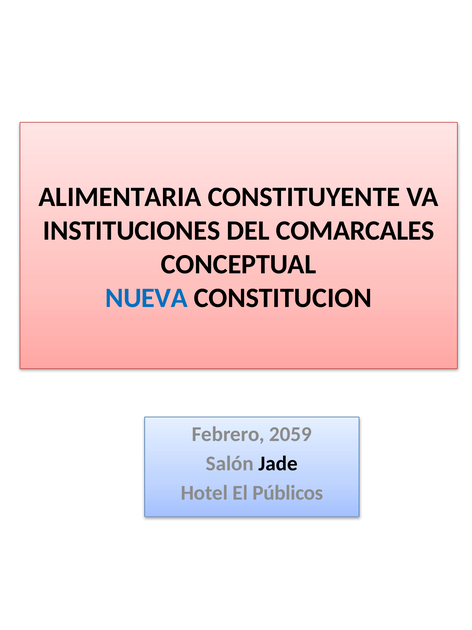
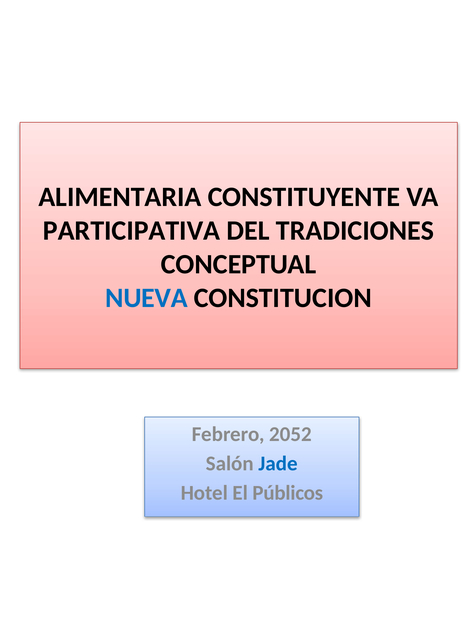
INSTITUCIONES: INSTITUCIONES -> PARTICIPATIVA (132, 230)
COMARCALES: COMARCALES -> TRADICIONES (355, 230)
2059: 2059 -> 2052 (290, 434)
Jade colour: black -> blue (278, 463)
